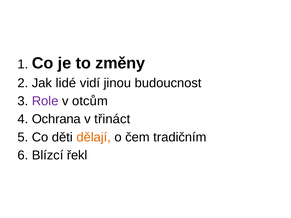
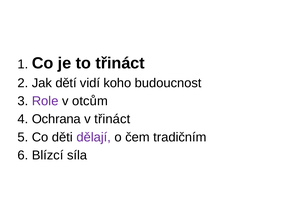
to změny: změny -> třináct (120, 63)
lidé: lidé -> dětí (66, 83)
jinou: jinou -> koho (117, 83)
dělají colour: orange -> purple (94, 137)
řekl: řekl -> síla (77, 155)
